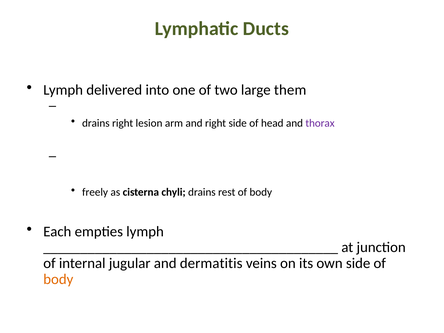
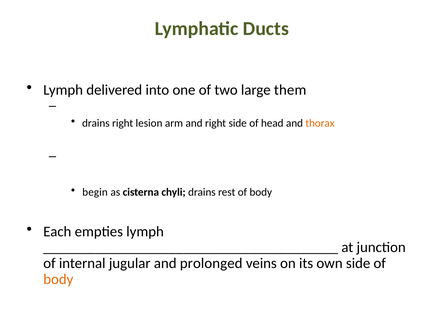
thorax colour: purple -> orange (320, 123)
freely: freely -> begin (95, 192)
dermatitis: dermatitis -> prolonged (211, 263)
